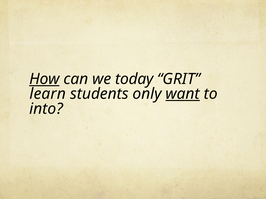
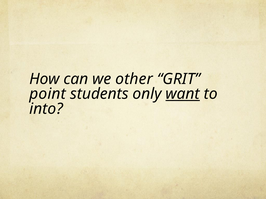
How underline: present -> none (44, 79)
today: today -> other (134, 79)
learn: learn -> point (48, 94)
